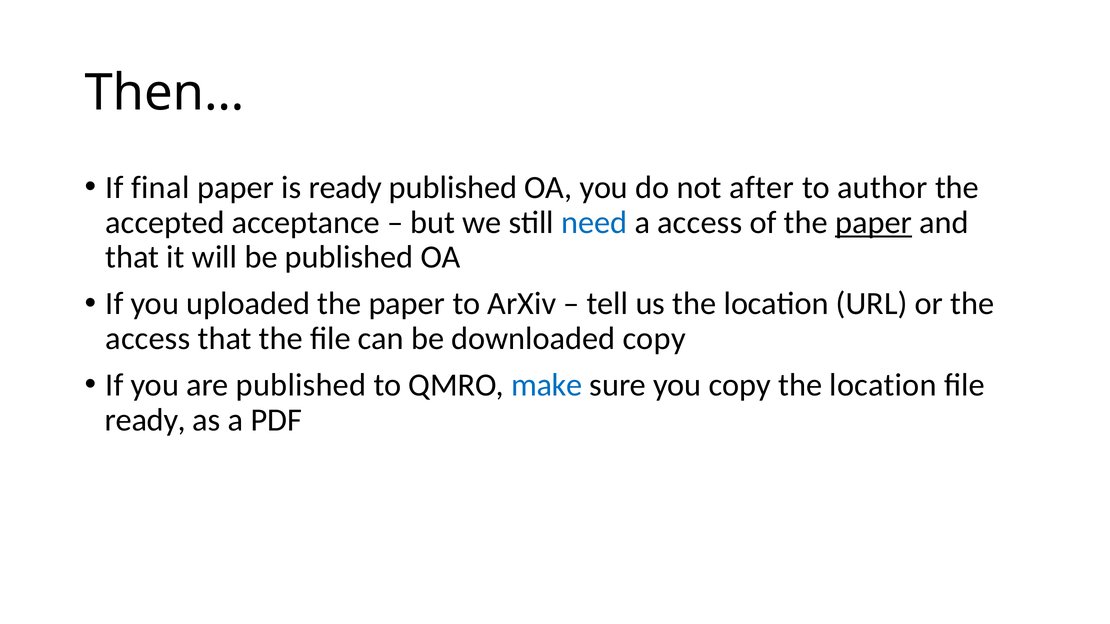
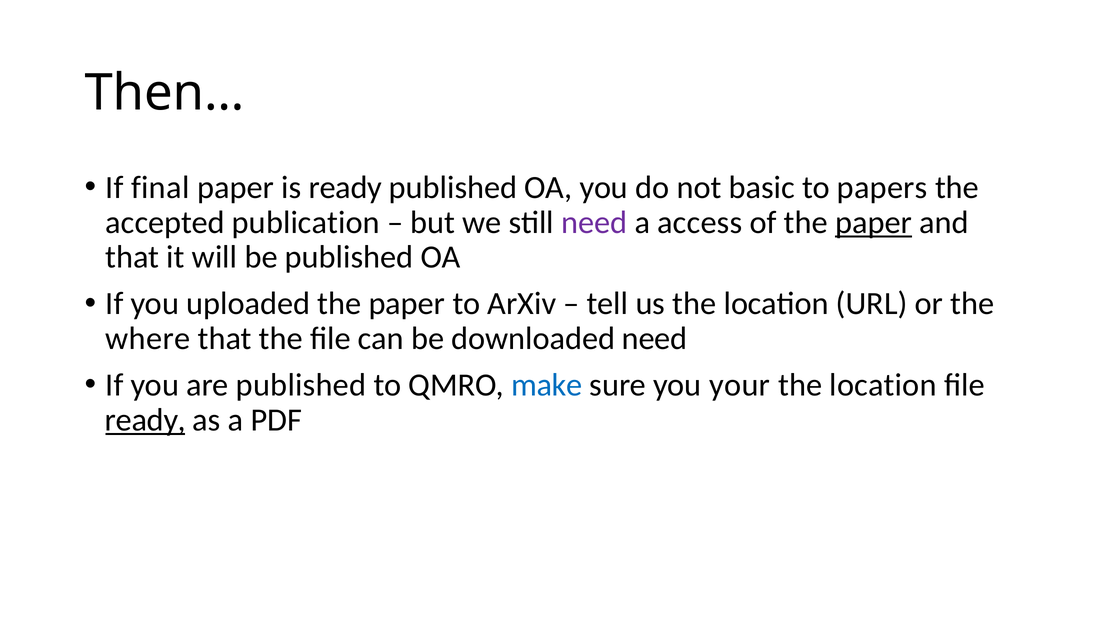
after: after -> basic (762, 188)
author: author -> papers (882, 188)
acceptance: acceptance -> publication (306, 223)
need colour: blue -> purple (594, 223)
access: access -> where (148, 339)
downloaded copy: copy -> need (654, 339)
you copy: copy -> your (740, 385)
ready underline: none -> present (145, 420)
